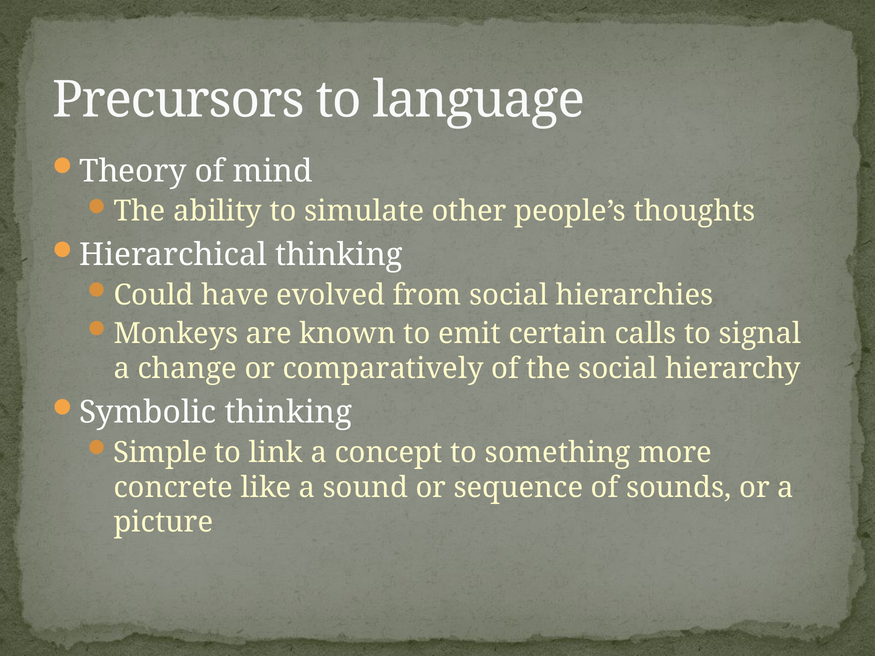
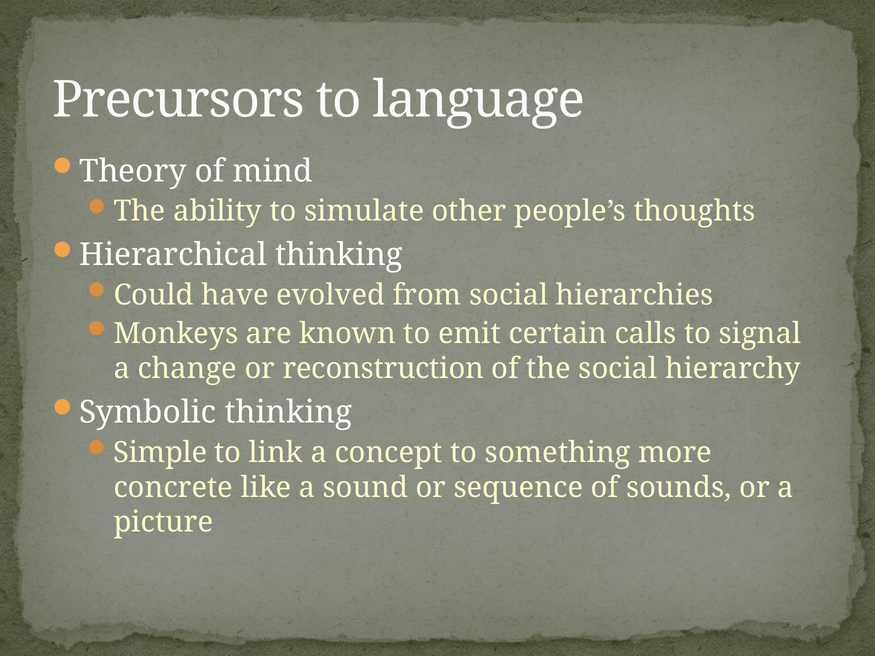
comparatively: comparatively -> reconstruction (383, 369)
